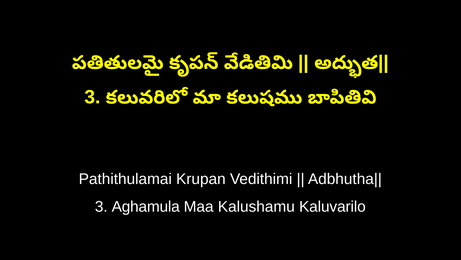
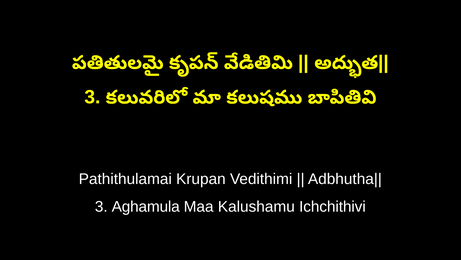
Kaluvarilo: Kaluvarilo -> Ichchithivi (332, 206)
